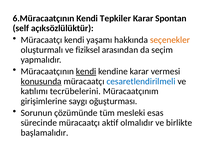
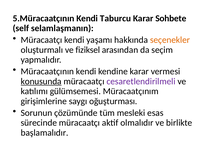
6.Müracaatçının: 6.Müracaatçının -> 5.Müracaatçının (44, 18)
Tepkiler: Tepkiler -> Taburcu (115, 18)
Spontan: Spontan -> Sohbete (171, 18)
açıksözlülüktür: açıksözlülüktür -> selamlaşmanın (62, 28)
kendi underline: present -> none (86, 71)
cesaretlendirilmeli colour: blue -> purple (141, 81)
tecrübelerini: tecrübelerini -> gülümsemesi (75, 91)
